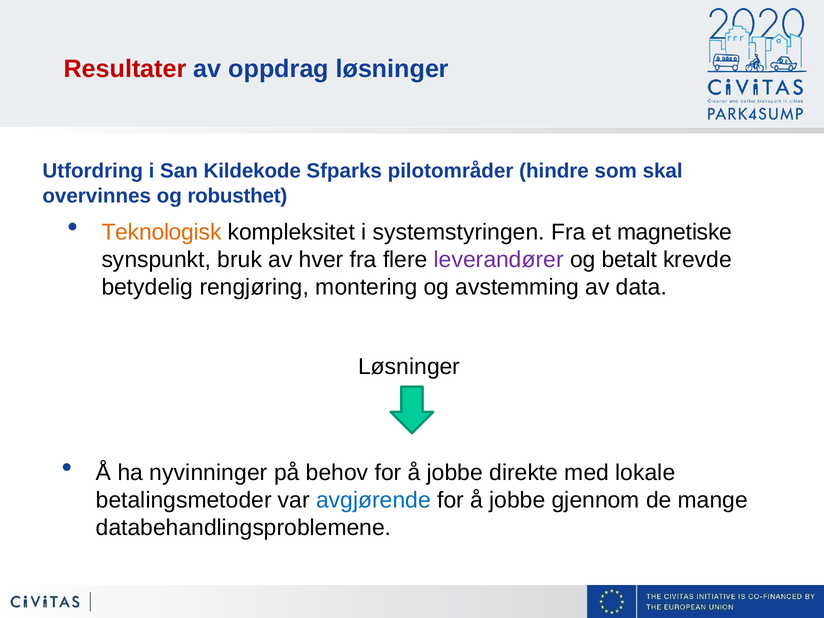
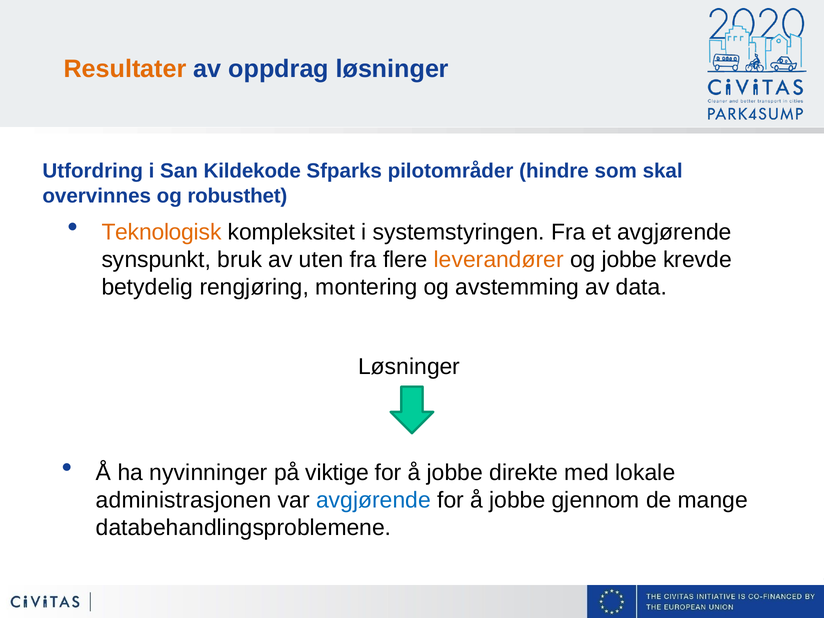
Resultater colour: red -> orange (125, 69)
et magnetiske: magnetiske -> avgjørende (674, 232)
hver: hver -> uten (321, 260)
leverandører colour: purple -> orange (499, 260)
og betalt: betalt -> jobbe (629, 260)
behov: behov -> viktige (337, 473)
betalingsmetoder: betalingsmetoder -> administrasjonen (184, 500)
